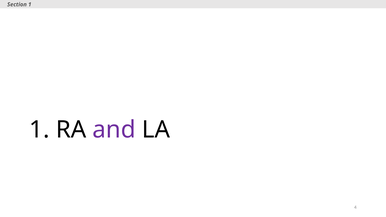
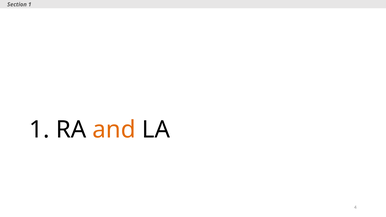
and colour: purple -> orange (114, 130)
